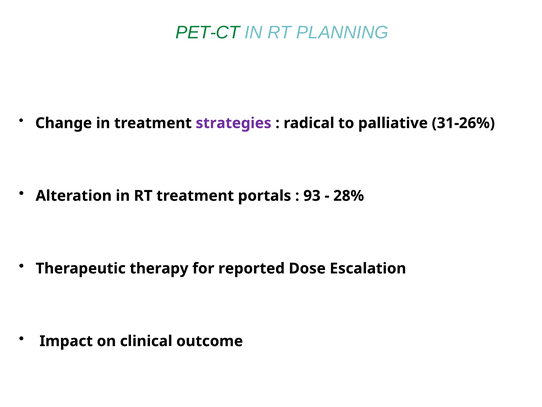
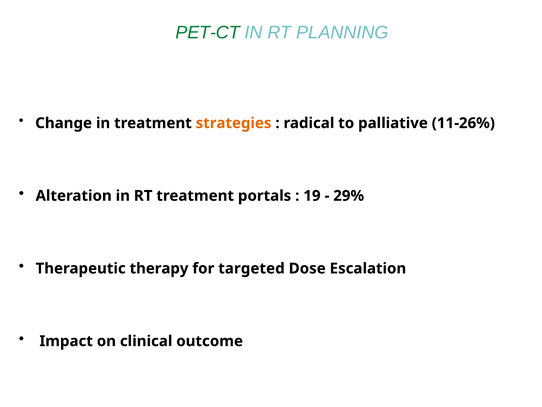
strategies colour: purple -> orange (234, 123)
31-26%: 31-26% -> 11-26% (463, 123)
93: 93 -> 19 (312, 196)
28%: 28% -> 29% (349, 196)
reported: reported -> targeted (251, 268)
